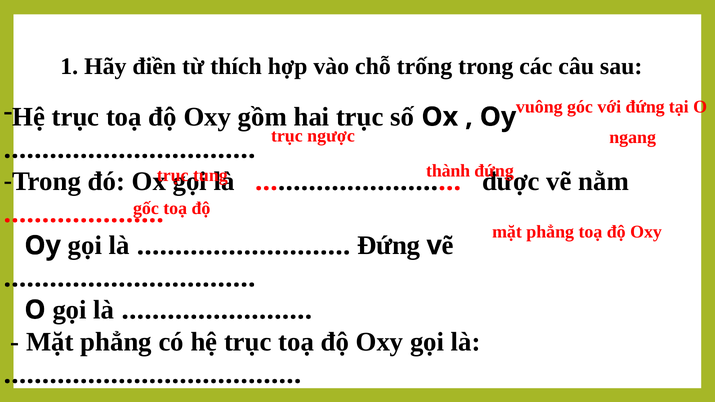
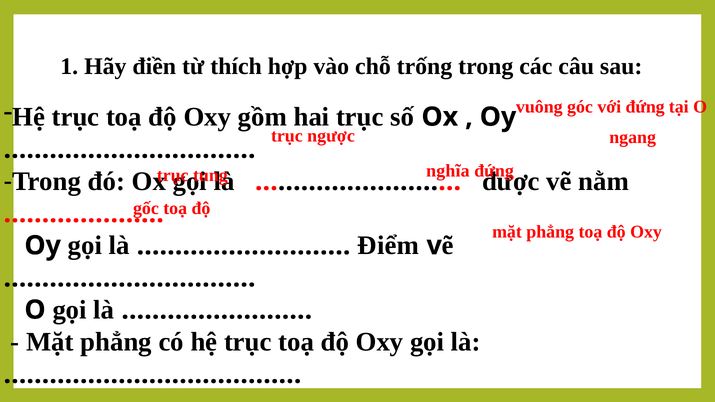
thành: thành -> nghĩa (448, 171)
Đứng: Đứng -> Điểm (388, 246)
